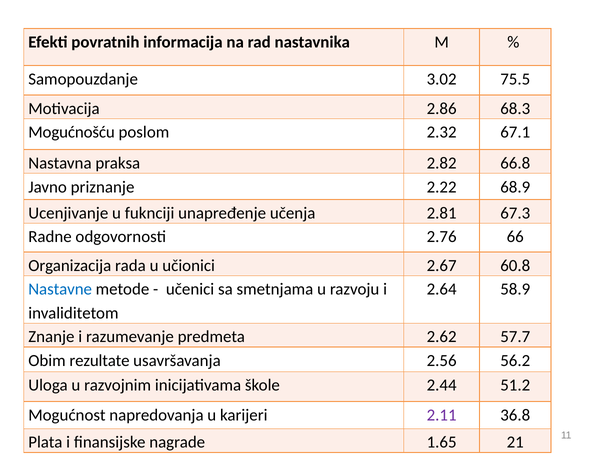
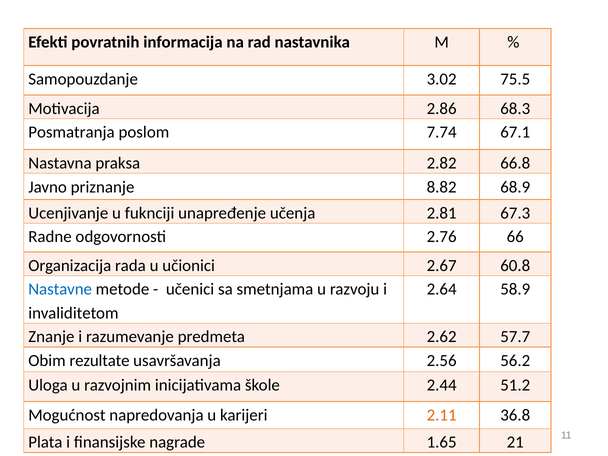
Mogućnošću: Mogućnošću -> Posmatranja (72, 132)
2.32: 2.32 -> 7.74 (442, 132)
2.22: 2.22 -> 8.82 (442, 187)
2.11 colour: purple -> orange (442, 415)
